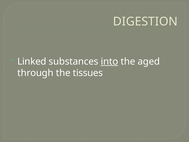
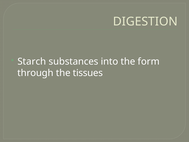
Linked: Linked -> Starch (32, 61)
into underline: present -> none (109, 61)
aged: aged -> form (149, 61)
